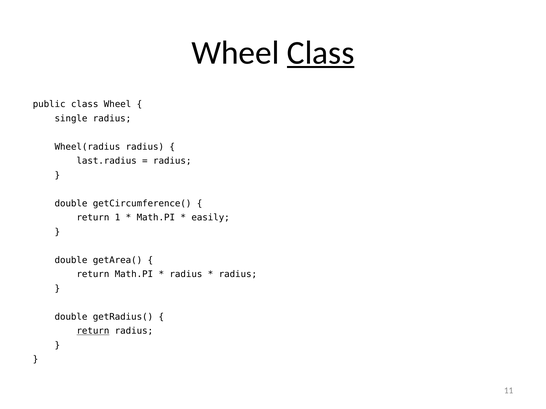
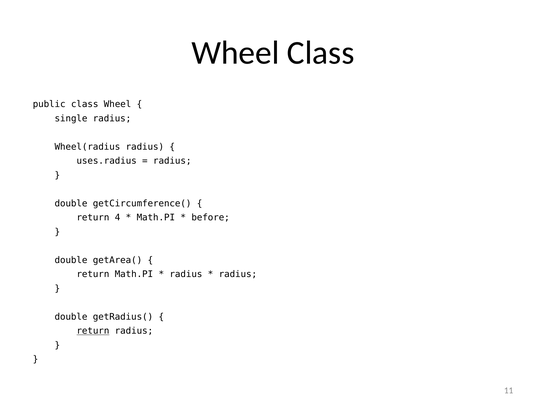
Class underline: present -> none (321, 53)
last.radius: last.radius -> uses.radius (107, 161)
1: 1 -> 4 (118, 218)
easily: easily -> before (211, 218)
